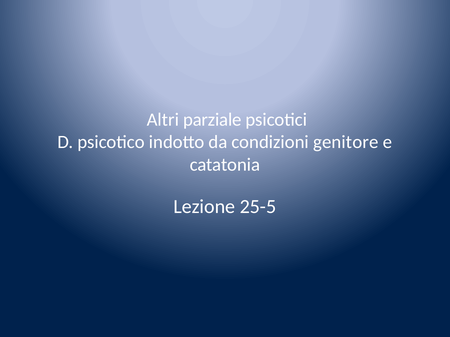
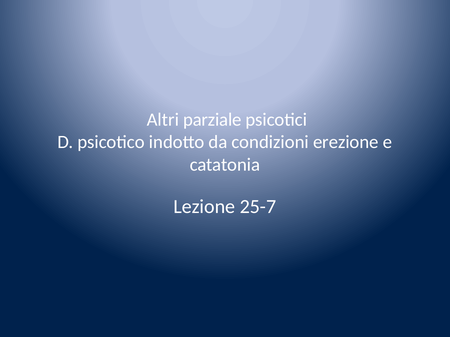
genitore: genitore -> erezione (346, 142)
25-5: 25-5 -> 25-7 (258, 207)
